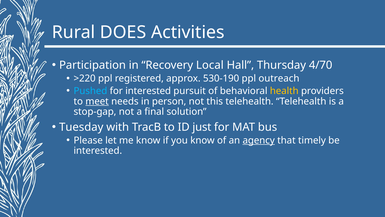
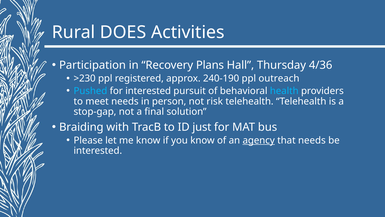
Local: Local -> Plans (210, 65)
4/70: 4/70 -> 4/36 (321, 65)
>220: >220 -> >230 (85, 78)
530-190: 530-190 -> 240-190 (221, 78)
health colour: yellow -> light blue (284, 91)
meet underline: present -> none (97, 101)
this: this -> risk (215, 101)
Tuesday: Tuesday -> Braiding (81, 127)
that timely: timely -> needs (312, 140)
